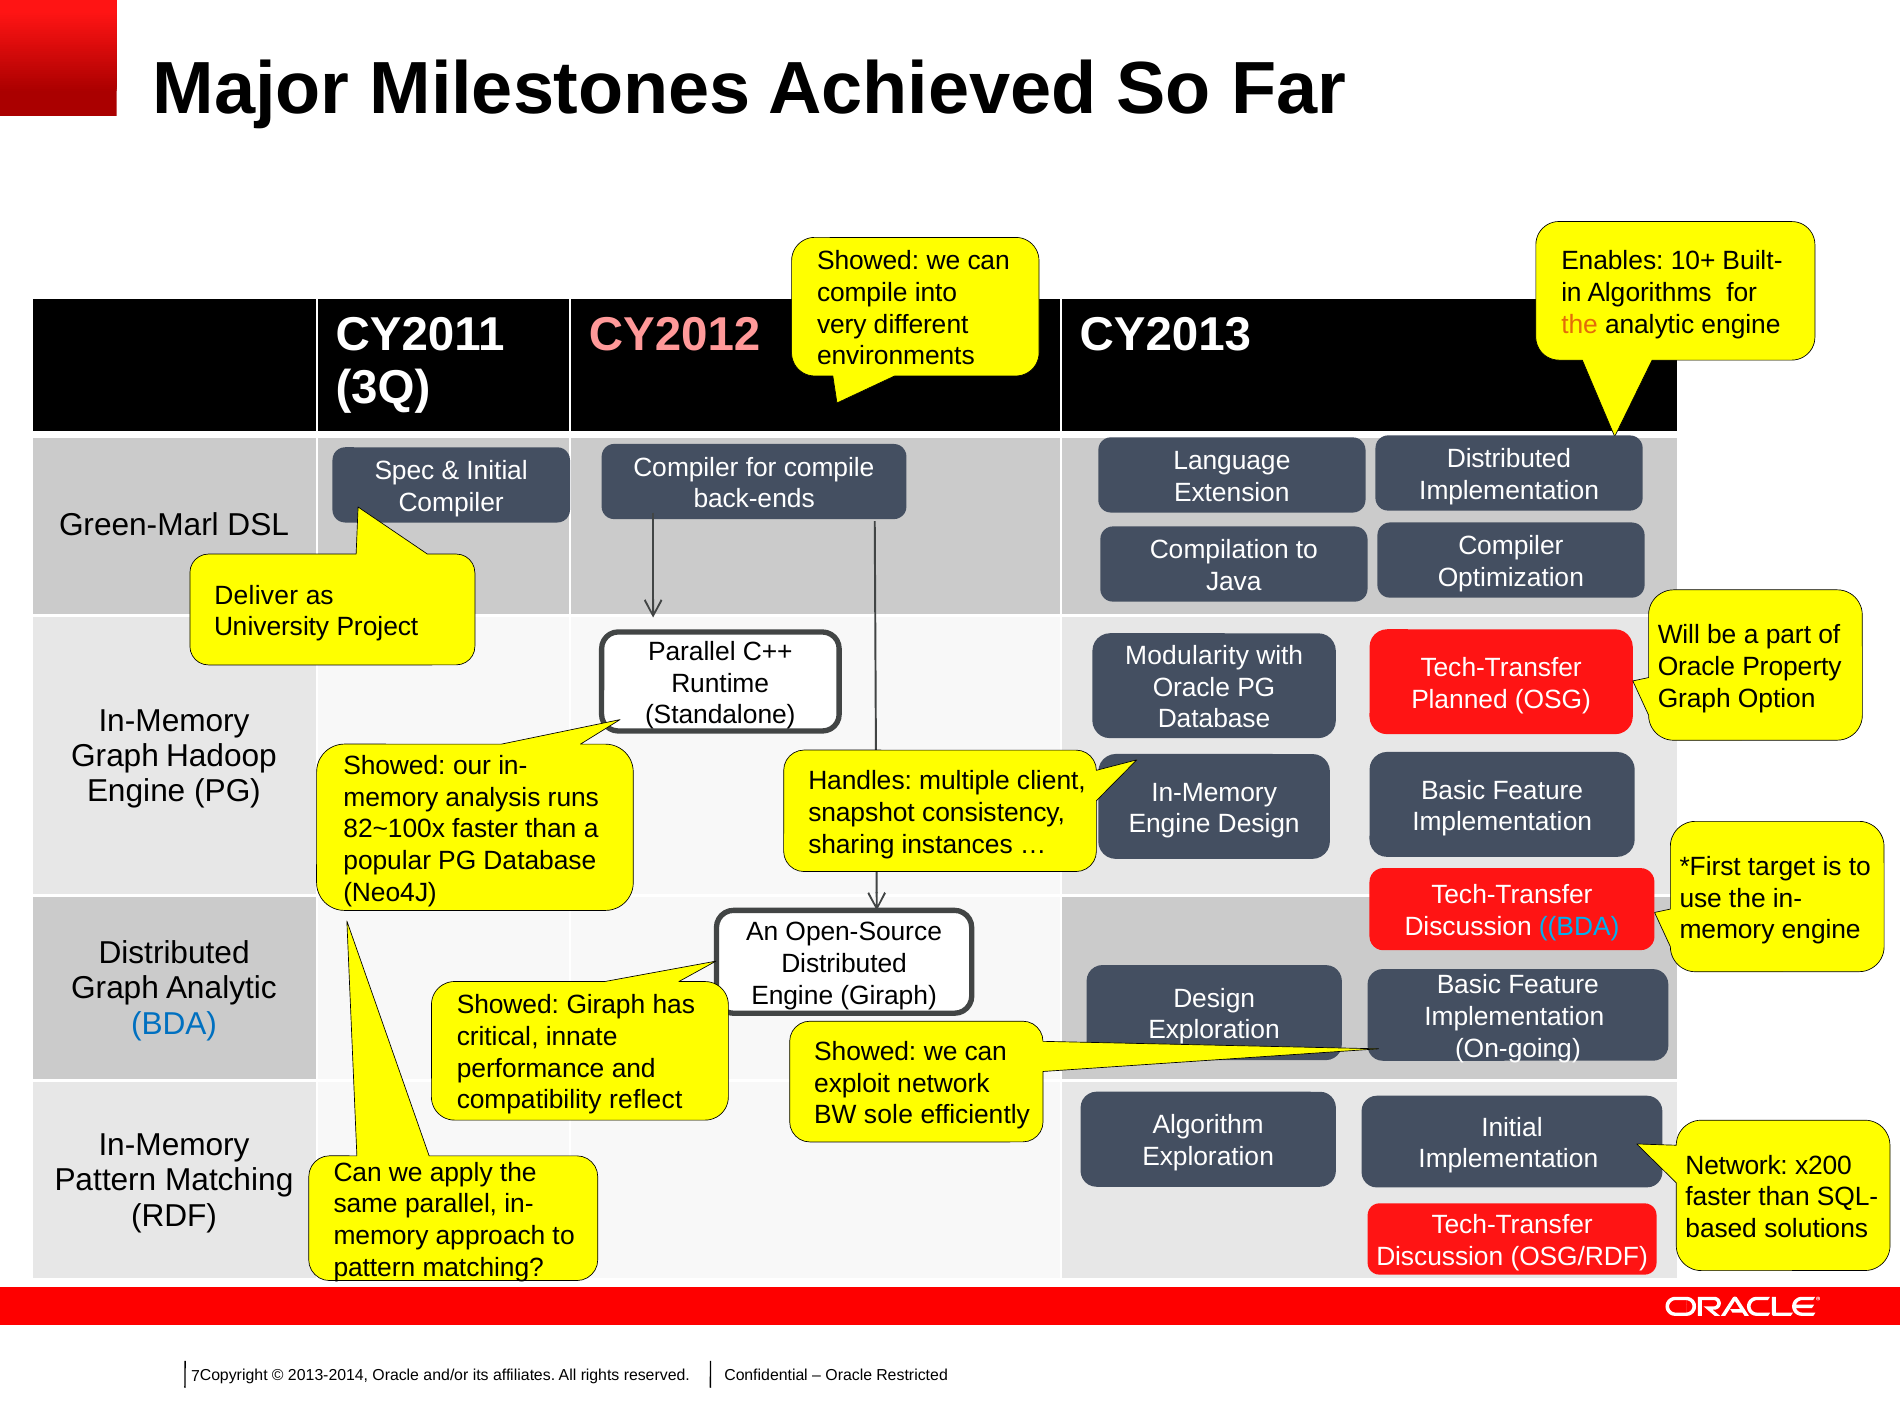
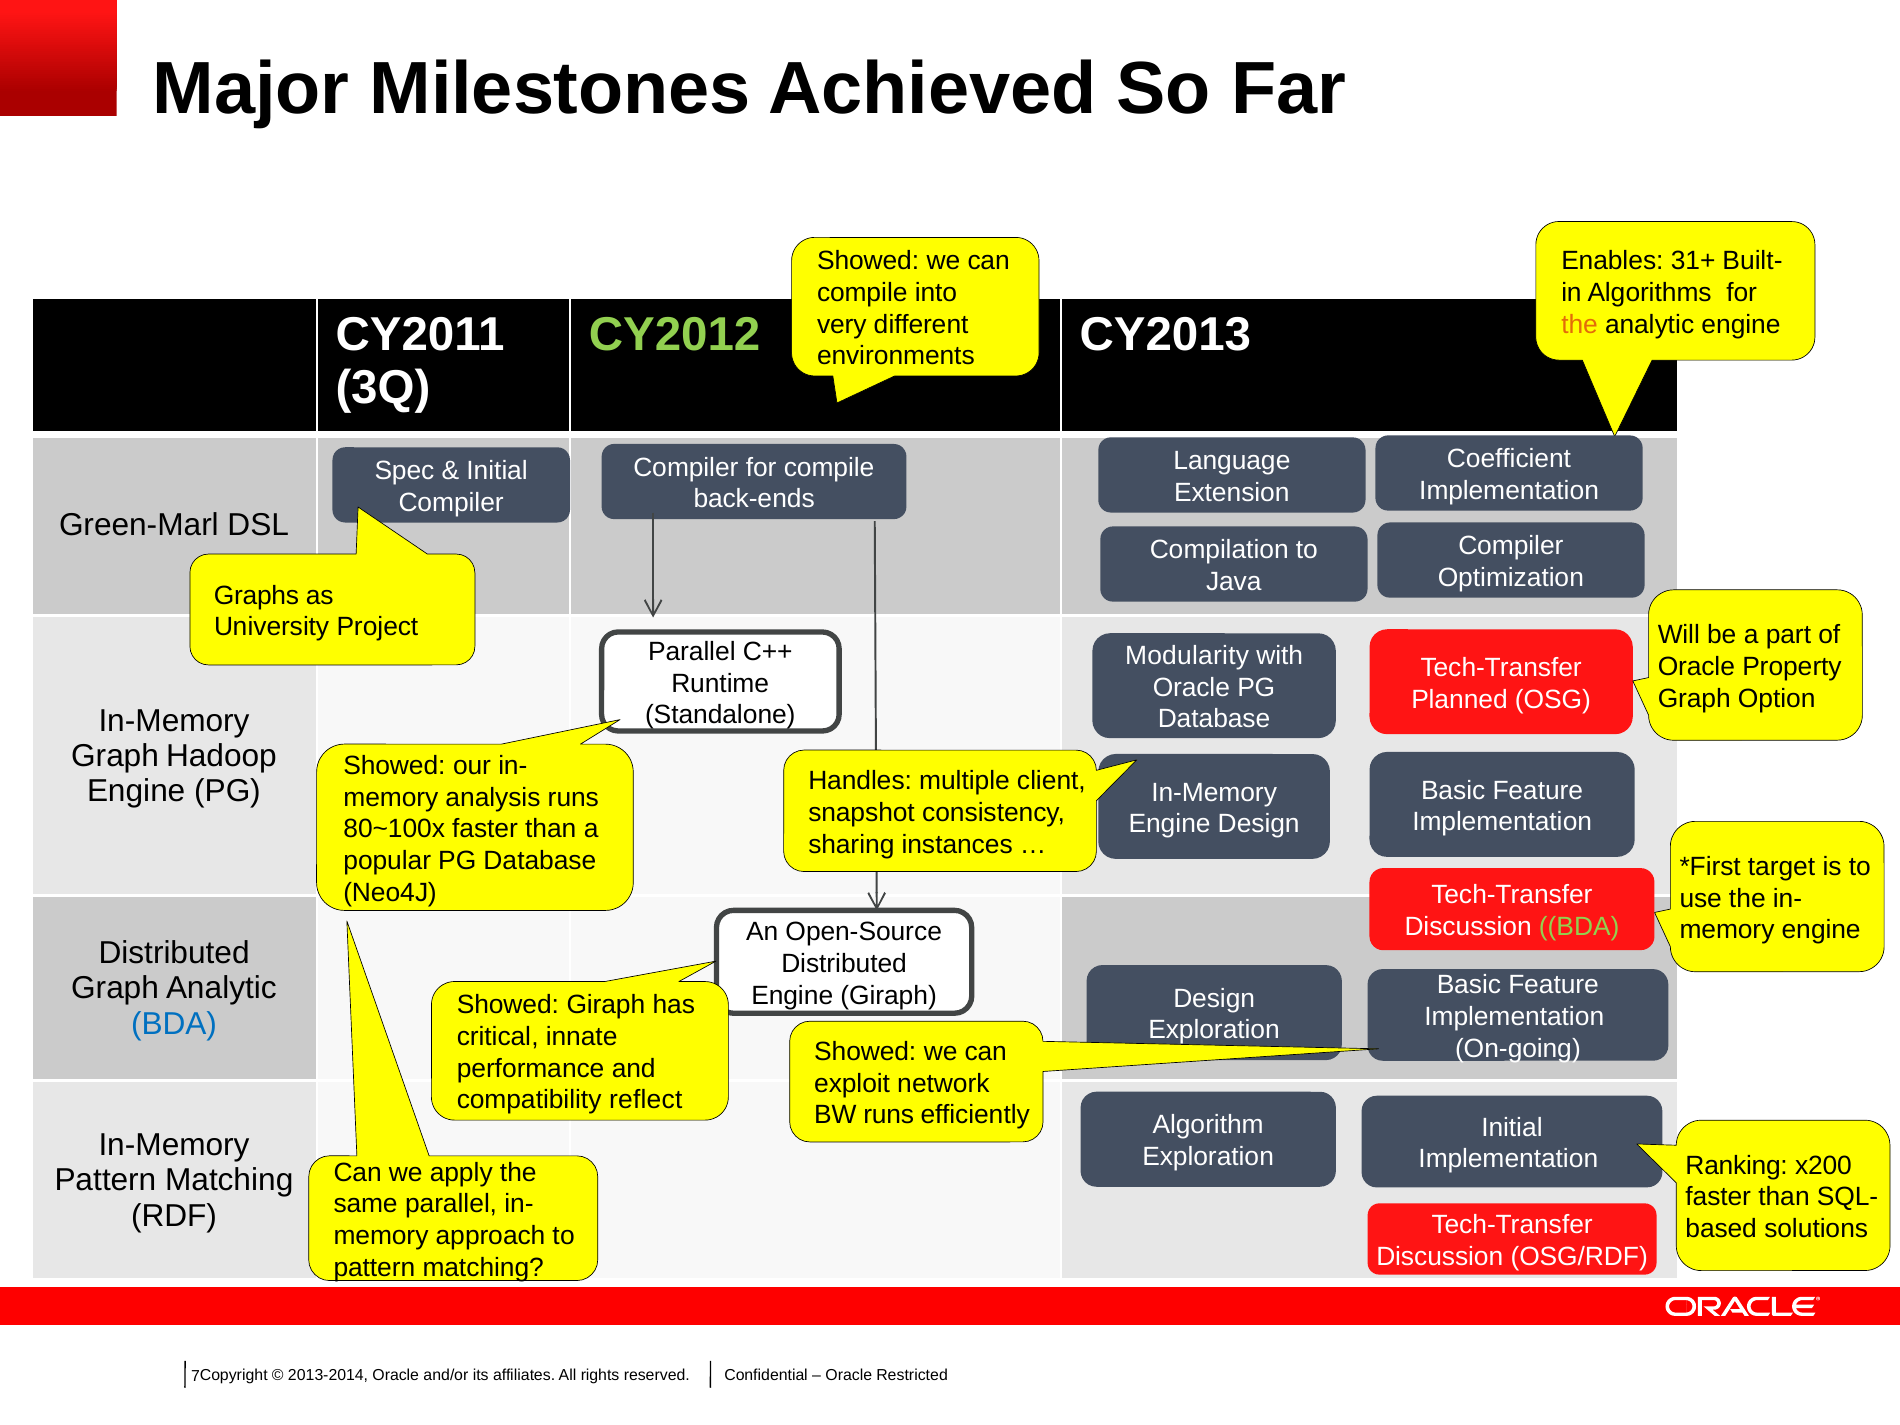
10+: 10+ -> 31+ (1693, 261)
CY2012 colour: pink -> light green (675, 334)
Distributed: Distributed -> Coefficient (1509, 459)
Deliver: Deliver -> Graphs (256, 595)
82~100x: 82~100x -> 80~100x (394, 829)
BDA colour: light blue -> light green (1579, 927)
BW sole: sole -> runs (889, 1115)
Network: Network -> Ranking (1737, 1165)
